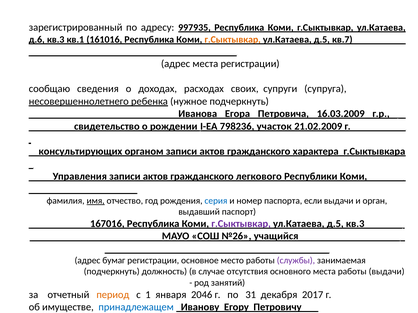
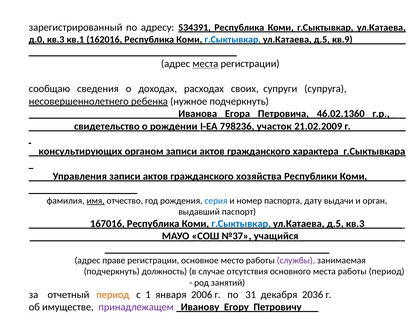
997935: 997935 -> 534391 (195, 28)
д.6: д.6 -> д.0 (37, 40)
161016: 161016 -> 162016 (104, 40)
г.Сыктывкар colour: orange -> blue (233, 40)
кв.7: кв.7 -> кв.9 (342, 40)
места underline: none -> present (205, 64)
16.03.2009: 16.03.2009 -> 46.02.1360 (341, 114)
легкового: легкового -> хозяйства (259, 177)
если: если -> дату (313, 201)
г.Сыктывкар colour: purple -> blue (241, 224)
№26: №26 -> №37 (236, 237)
адрес бумаг: бумаг -> праве (114, 261)
работы выдачи: выдачи -> период (387, 272)
2046: 2046 -> 2006 (202, 295)
2017: 2017 -> 2036 (313, 295)
принадлежащем colour: blue -> purple (136, 308)
